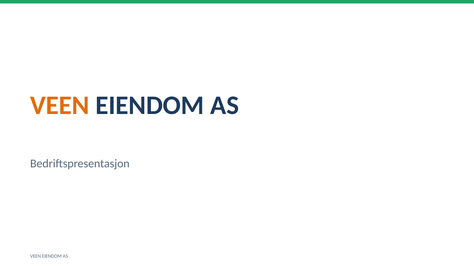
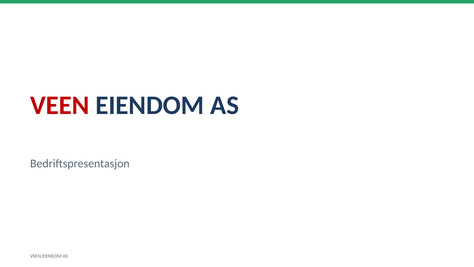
VEEN colour: orange -> red (60, 105)
